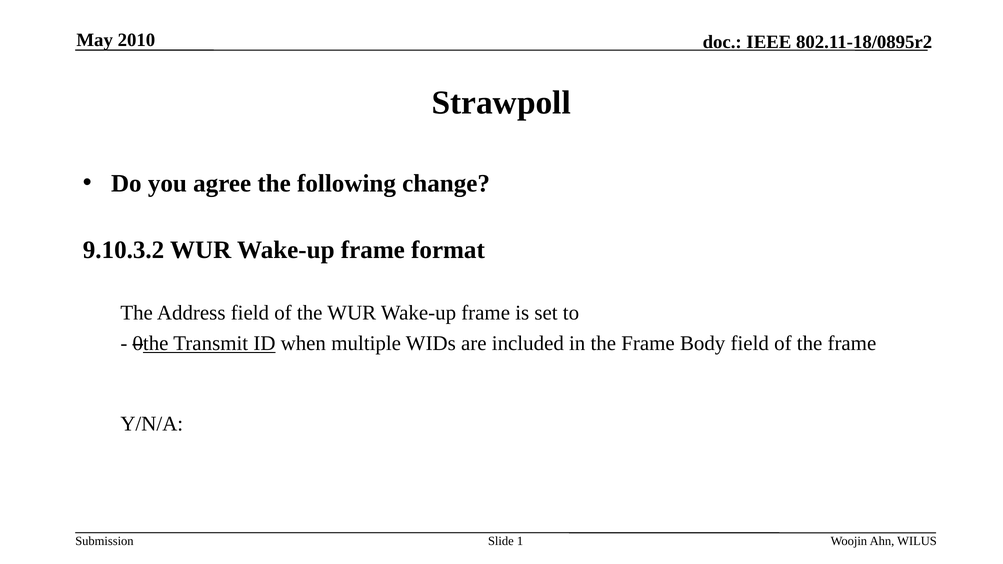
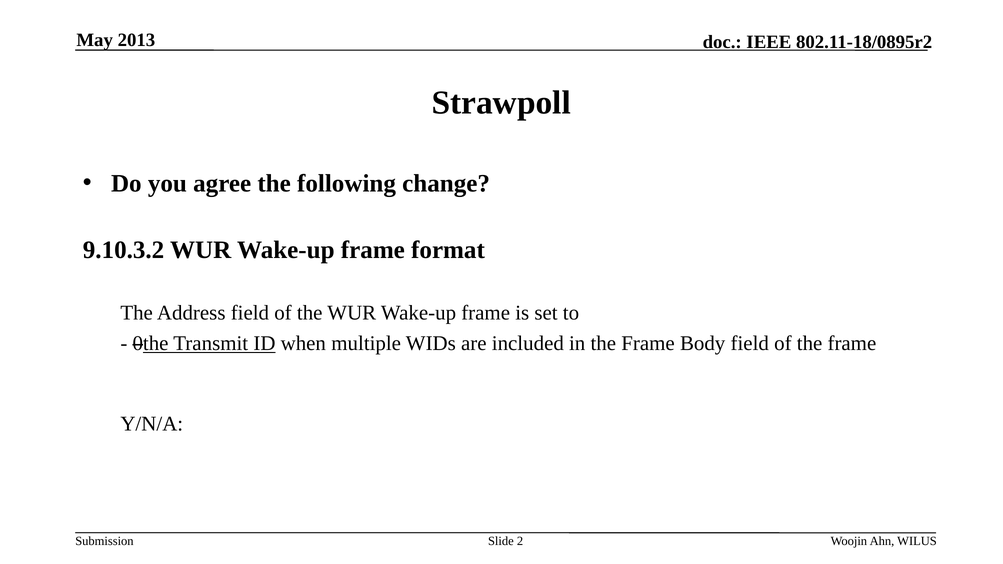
2010: 2010 -> 2013 (136, 40)
1: 1 -> 2 (520, 541)
